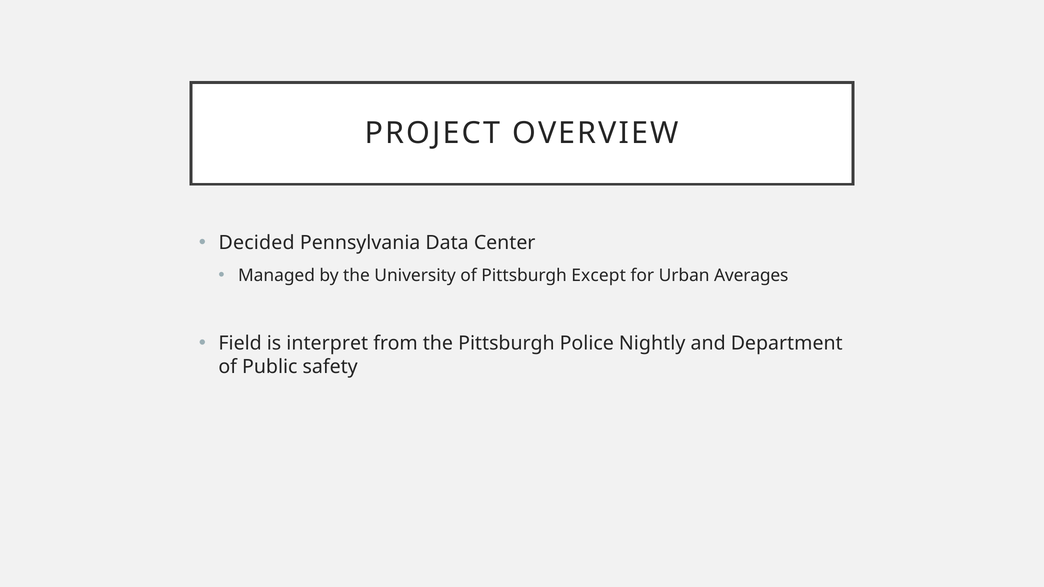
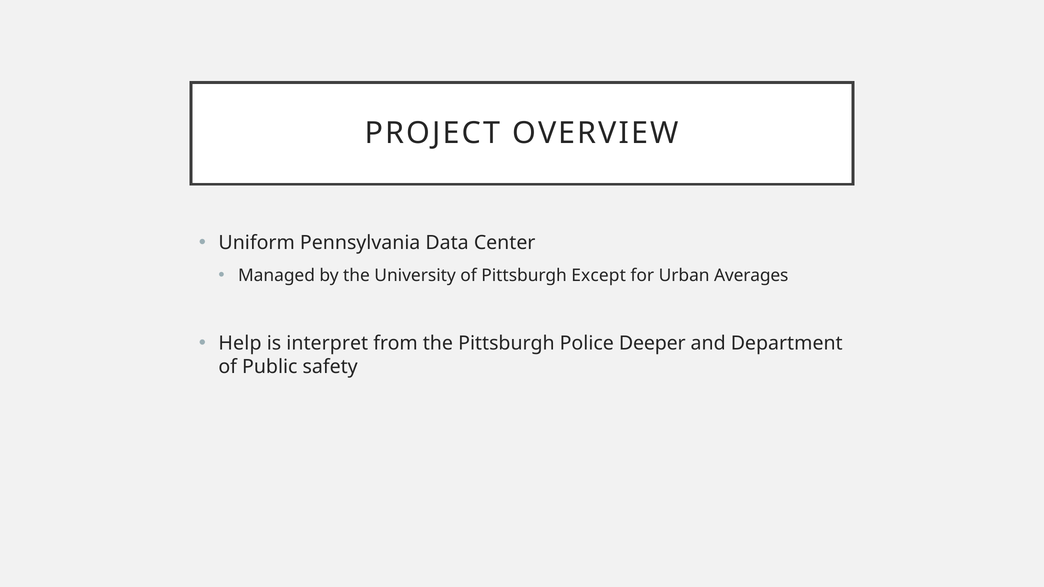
Decided: Decided -> Uniform (257, 243)
Field: Field -> Help (240, 343)
Nightly: Nightly -> Deeper (652, 343)
